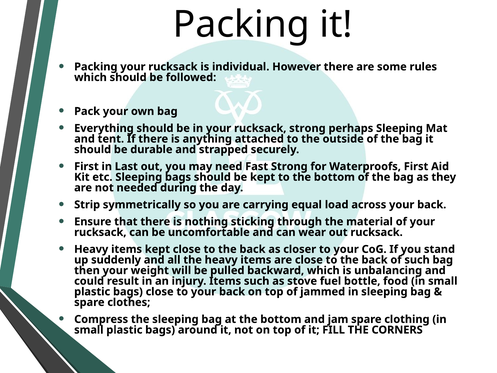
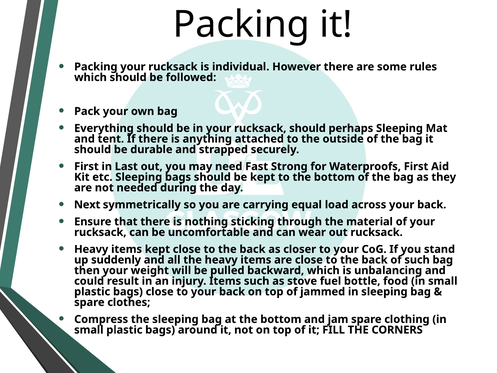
rucksack strong: strong -> should (307, 128)
Strip: Strip -> Next (87, 205)
